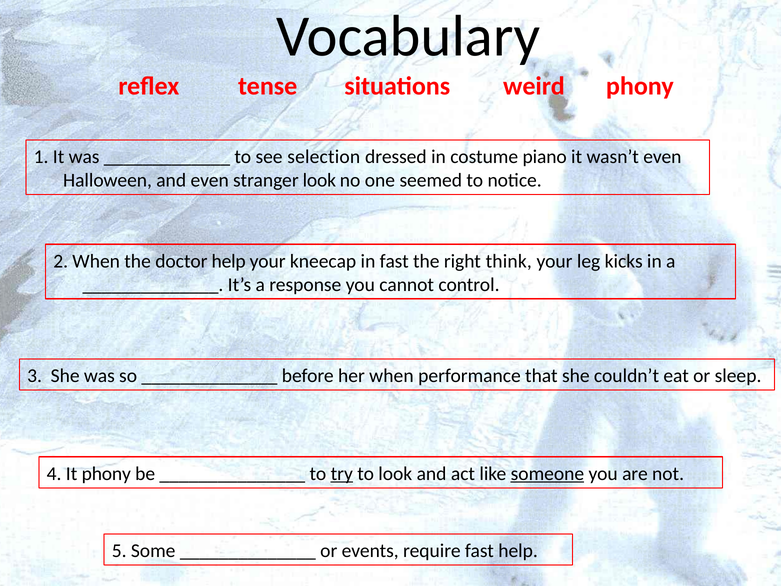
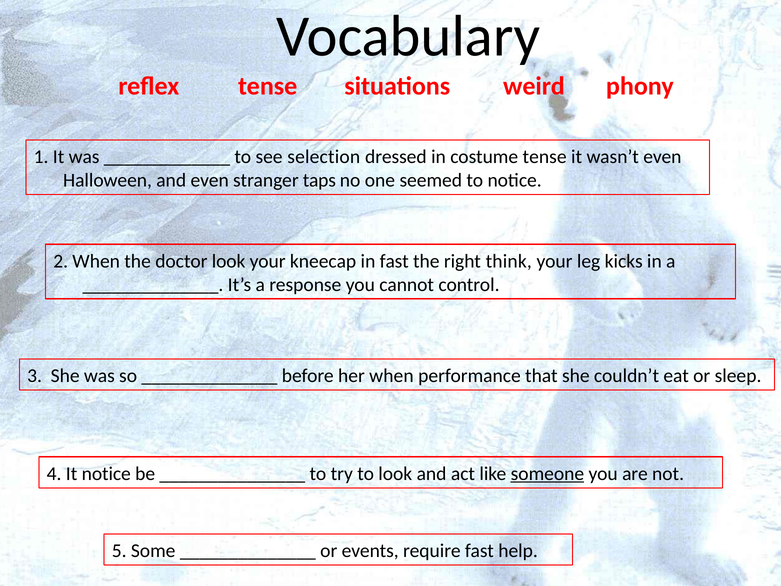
costume piano: piano -> tense (545, 157)
stranger look: look -> taps (319, 180)
doctor help: help -> look (229, 261)
It phony: phony -> notice (106, 473)
try underline: present -> none (342, 473)
